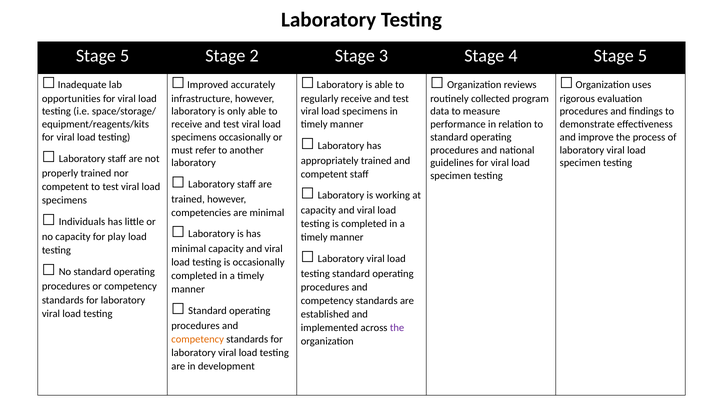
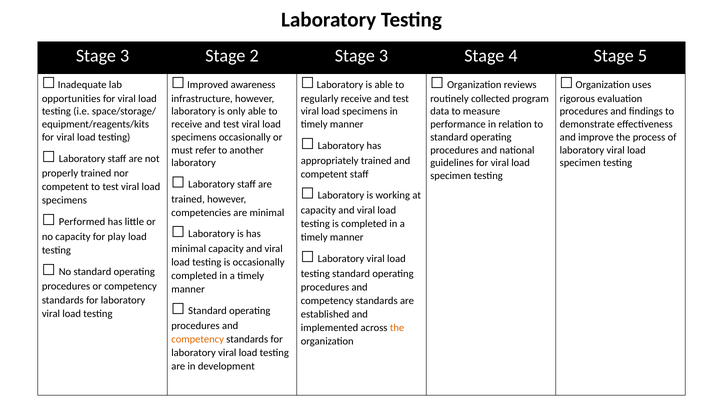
5: 5 -> 3 (125, 56)
accurately: accurately -> awareness (253, 84)
Individuals: Individuals -> Performed (82, 222)
the colour: purple -> orange (397, 328)
